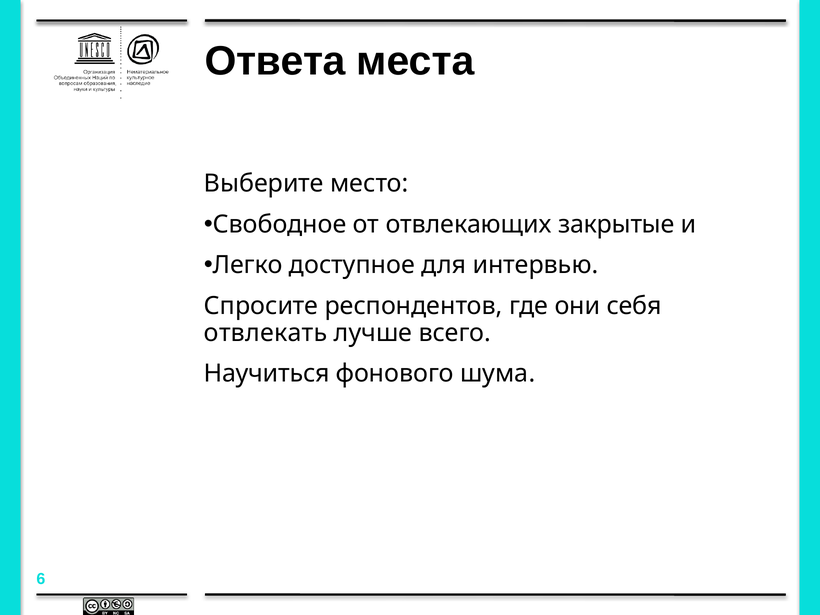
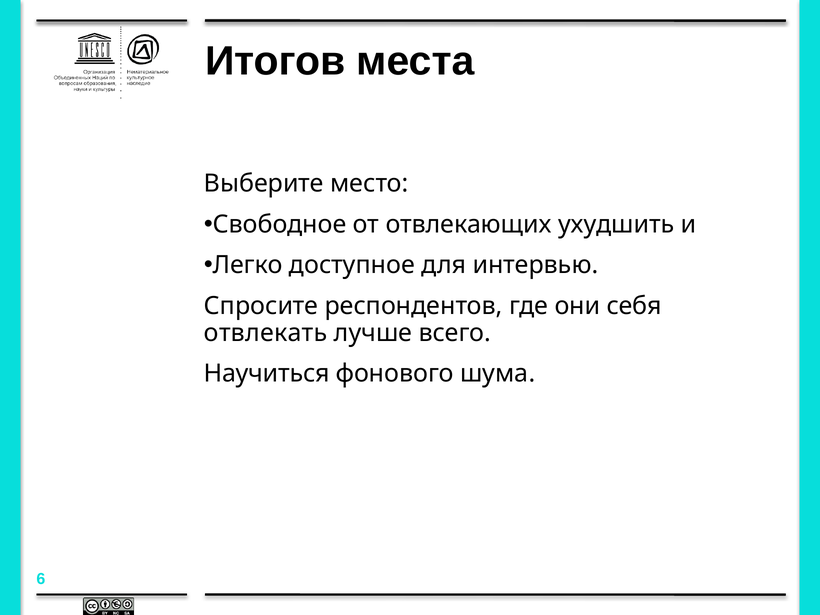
Ответа: Ответа -> Итогов (275, 61)
закрытые: закрытые -> ухудшить (616, 224)
